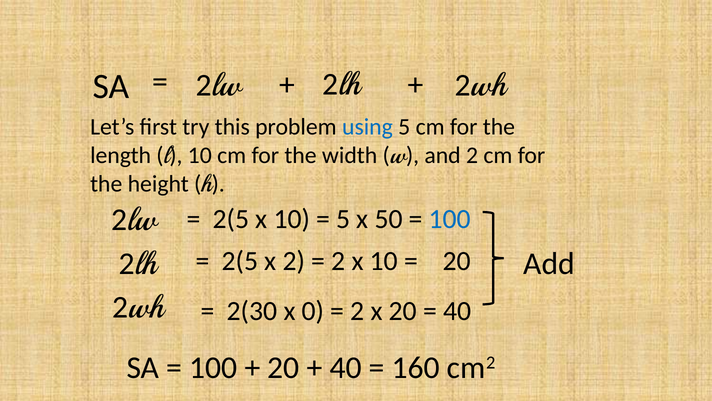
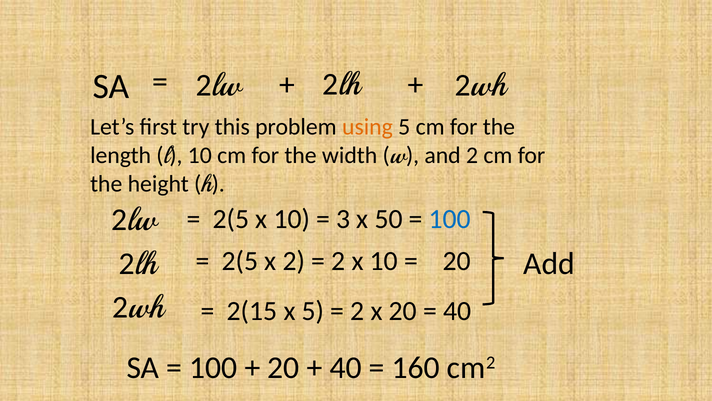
using colour: blue -> orange (367, 127)
5: 5 -> 3 (343, 219)
2(30: 2(30 -> 2(15 (252, 311)
x 0: 0 -> 5 (313, 311)
